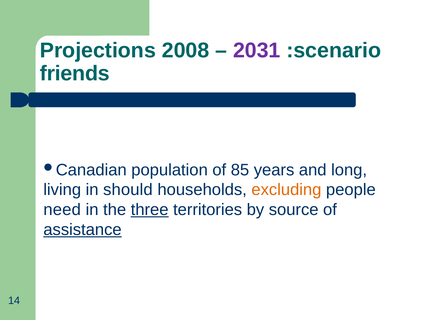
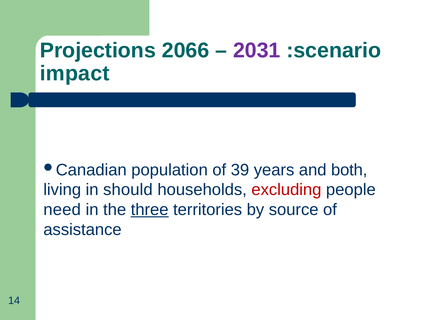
2008: 2008 -> 2066 (186, 51)
friends: friends -> impact (75, 74)
85: 85 -> 39 (240, 170)
long: long -> both (349, 170)
excluding colour: orange -> red (286, 190)
assistance underline: present -> none (82, 230)
